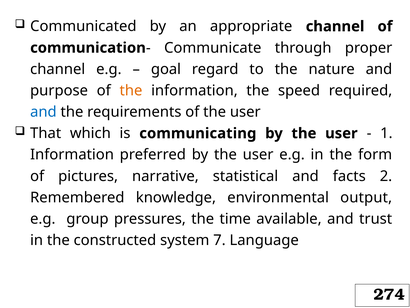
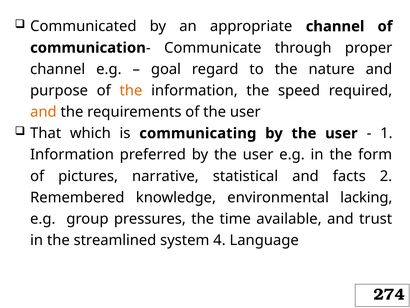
and colour: blue -> orange (43, 112)
output: output -> lacking (366, 197)
constructed: constructed -> streamlined (115, 240)
7: 7 -> 4 (219, 240)
